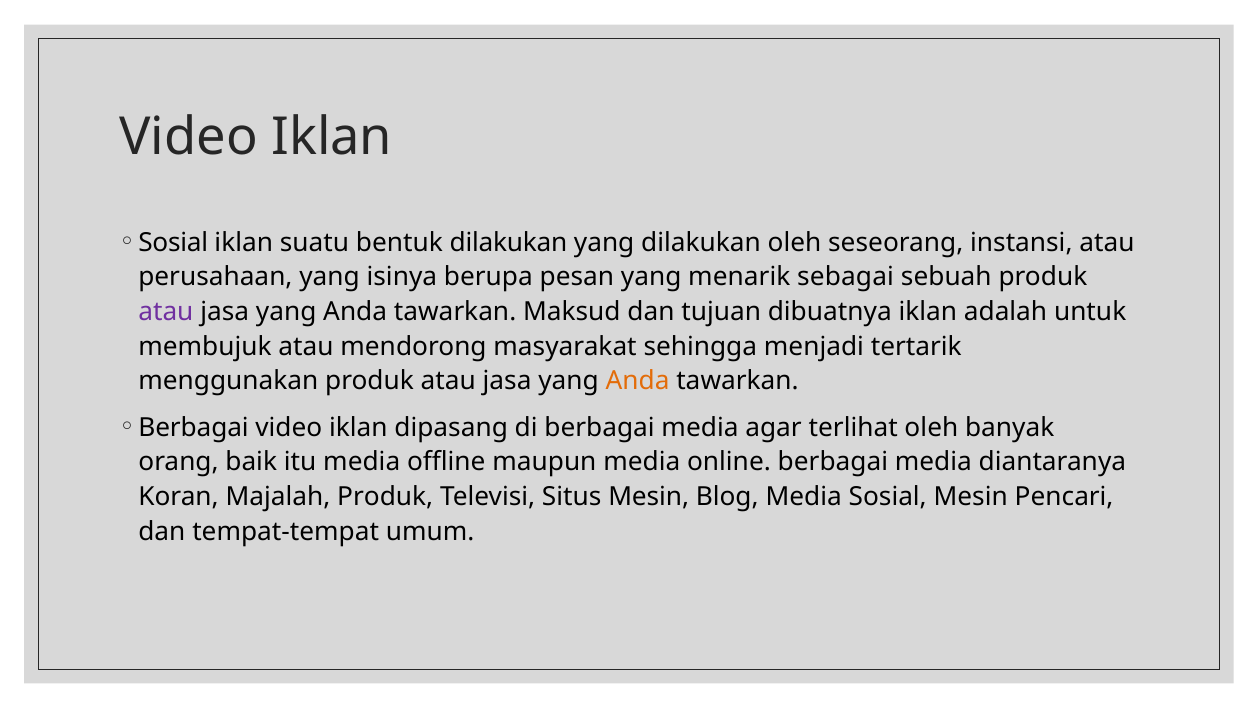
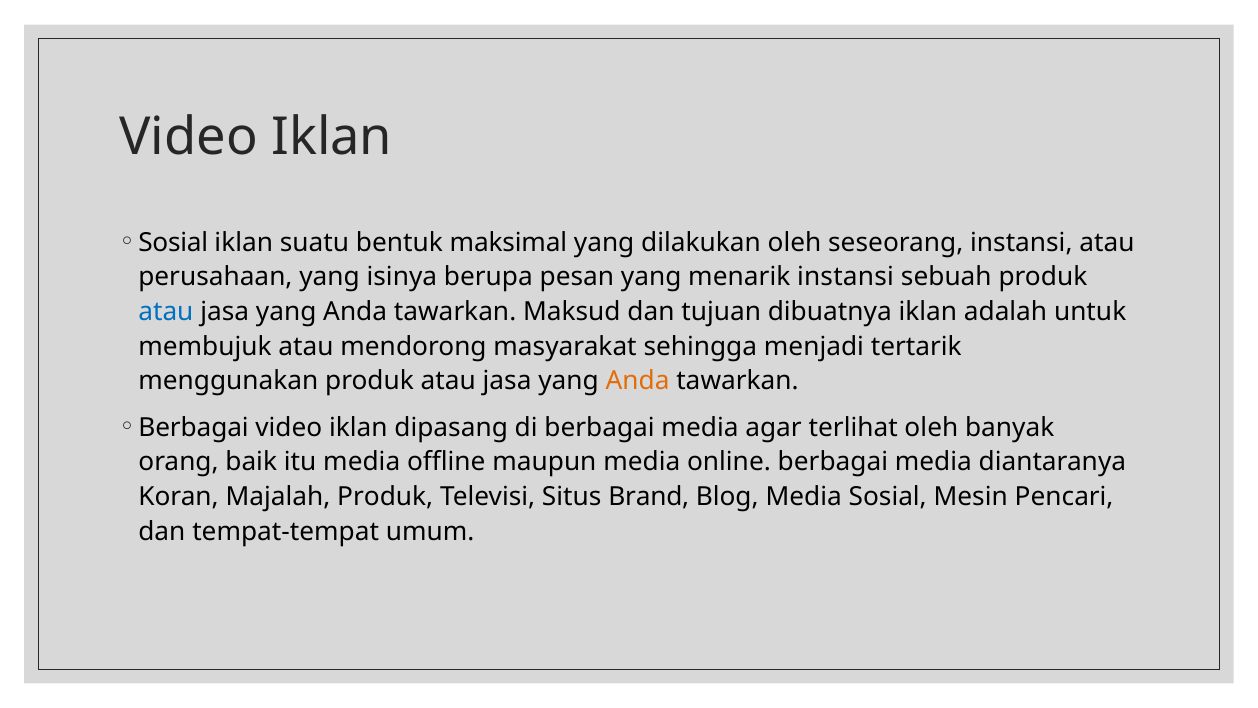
bentuk dilakukan: dilakukan -> maksimal (508, 242)
menarik sebagai: sebagai -> instansi (845, 277)
atau colour: purple -> blue (166, 312)
Situs Mesin: Mesin -> Brand (649, 497)
